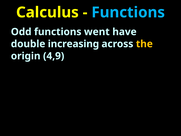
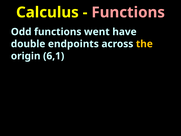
Functions colour: light blue -> pink (128, 12)
increasing: increasing -> endpoints (73, 44)
4,9: 4,9 -> 6,1 (54, 56)
